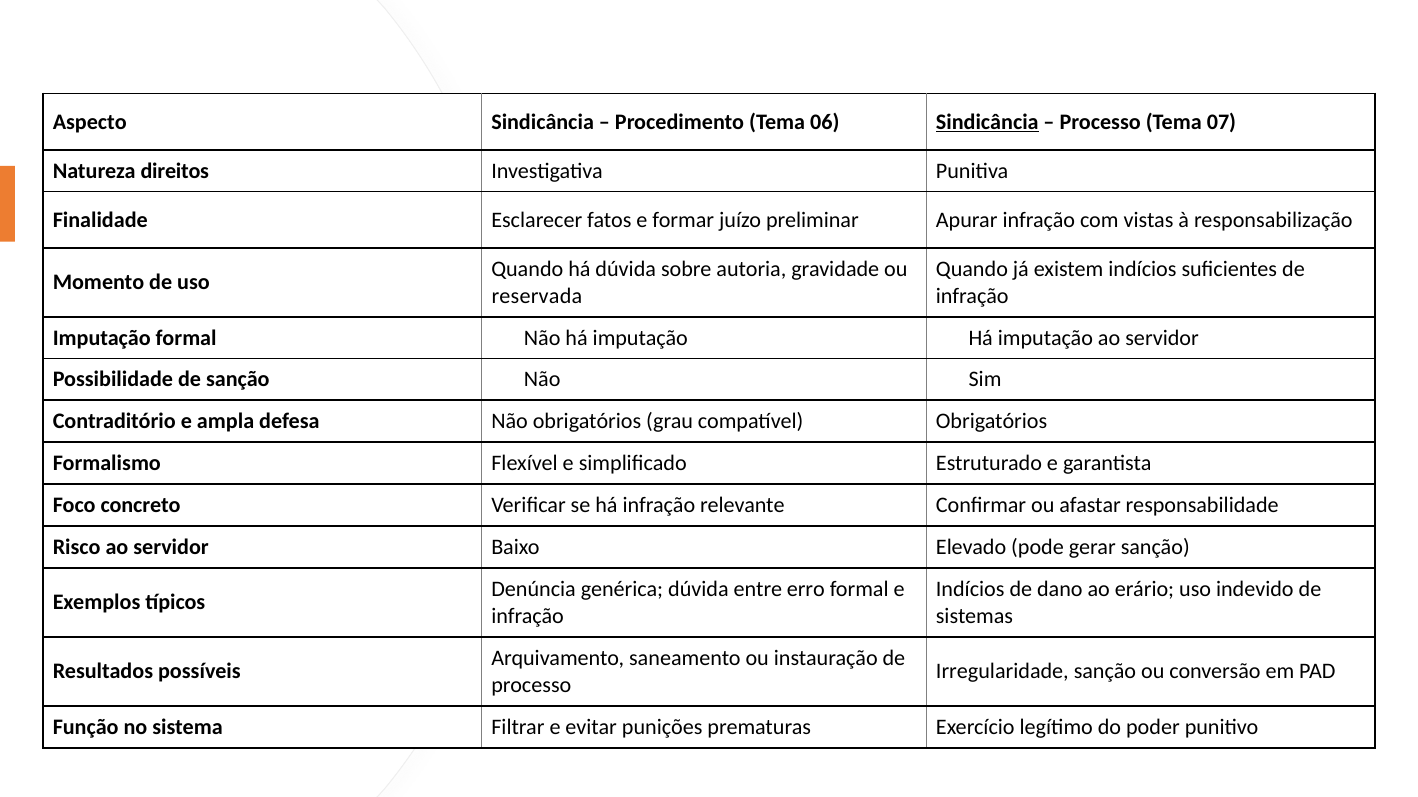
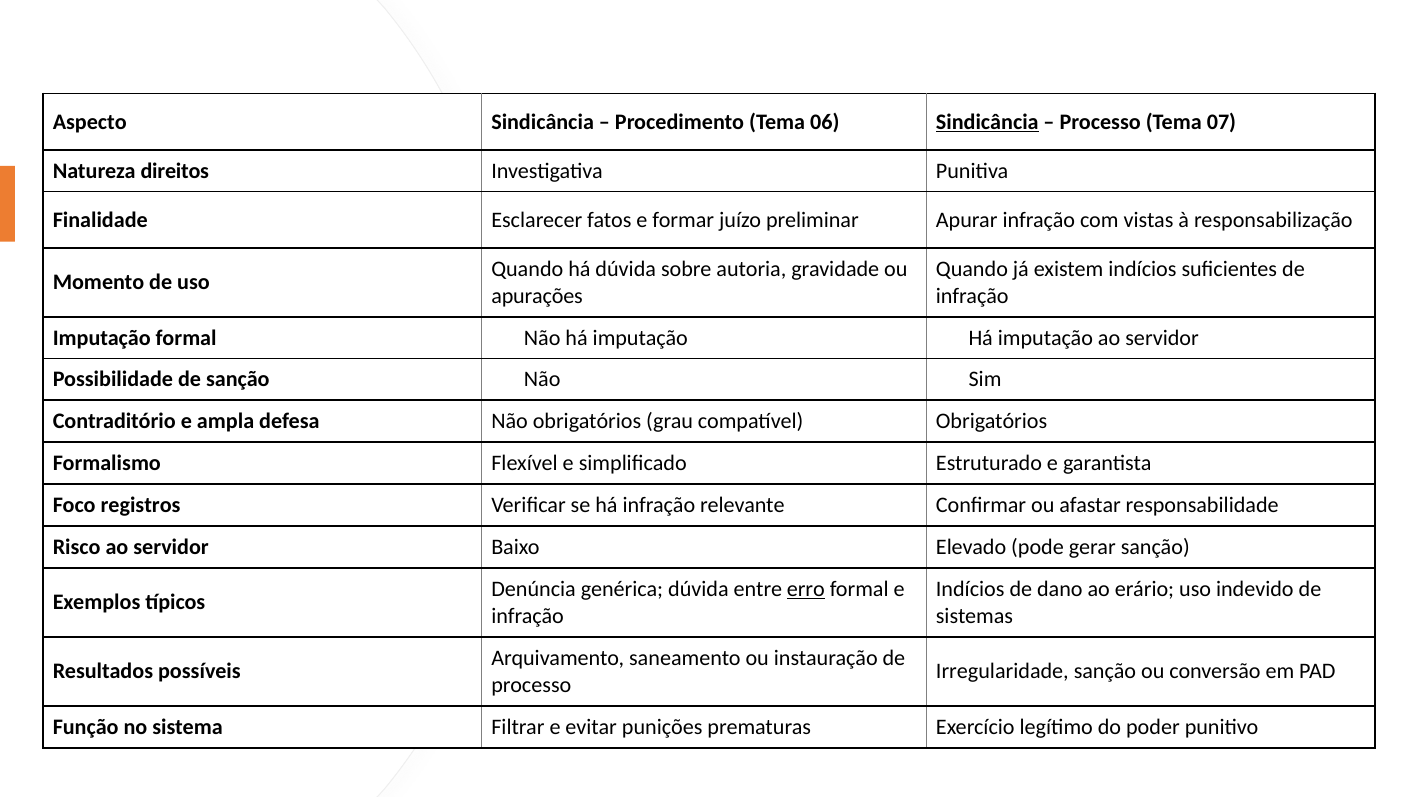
reservada: reservada -> apurações (537, 296)
concreto: concreto -> registros (141, 506)
erro underline: none -> present (806, 590)
